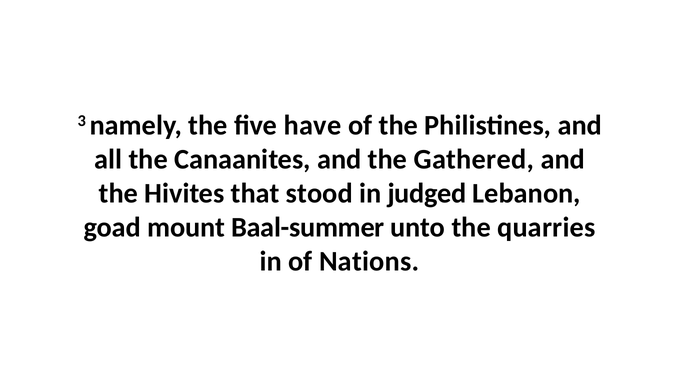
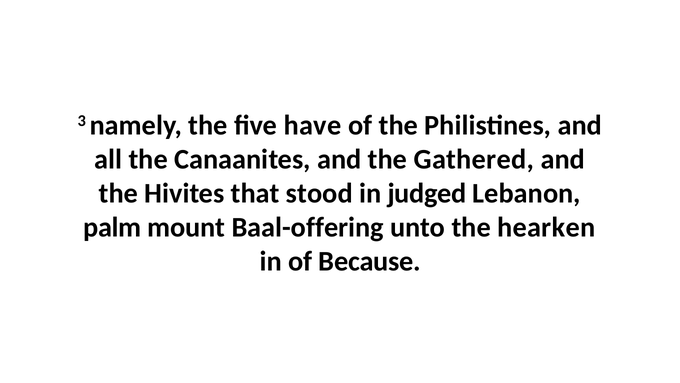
goad: goad -> palm (112, 227)
Baal-summer: Baal-summer -> Baal-offering (308, 227)
quarries: quarries -> hearken (546, 227)
Nations: Nations -> Because (370, 261)
